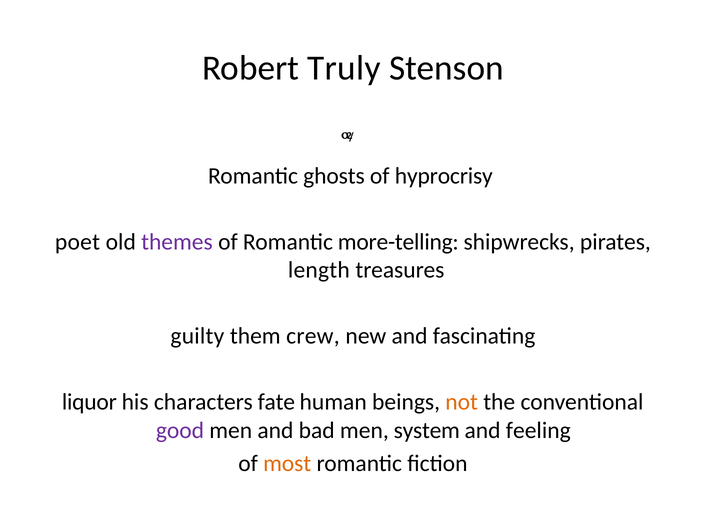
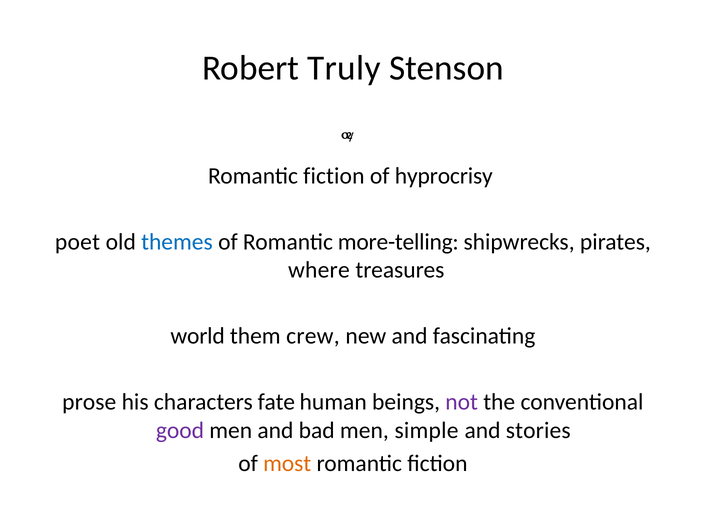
ghosts: ghosts -> fiction (334, 176)
themes colour: purple -> blue (177, 242)
length: length -> where (319, 270)
guilty: guilty -> world (198, 336)
liquor: liquor -> prose (89, 402)
not colour: orange -> purple (462, 402)
system: system -> simple (427, 430)
feeling: feeling -> stories (538, 430)
